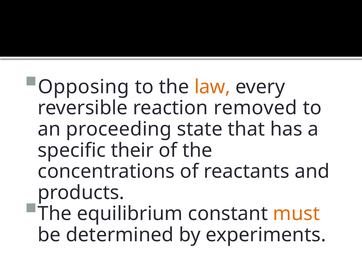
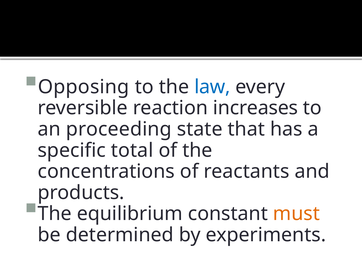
law colour: orange -> blue (212, 87)
removed: removed -> increases (256, 108)
their: their -> total (132, 151)
